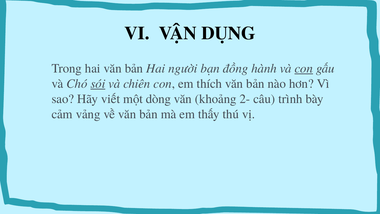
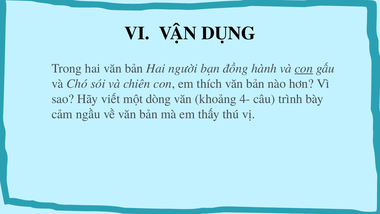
sói underline: present -> none (98, 84)
2-: 2- -> 4- (245, 99)
vảng: vảng -> ngầu (88, 114)
